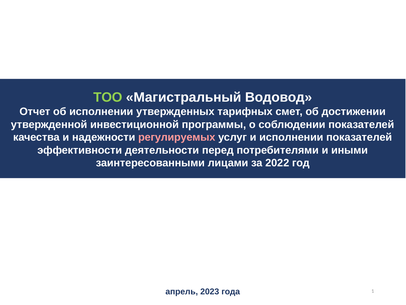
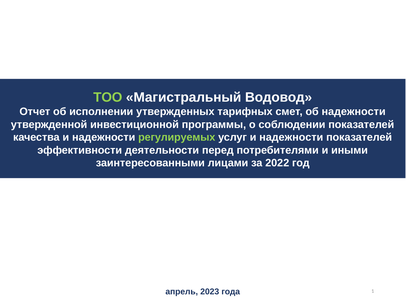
об достижении: достижении -> надежности (354, 111)
регулируемых colour: pink -> light green (177, 137)
услуг и исполнении: исполнении -> надежности (291, 137)
